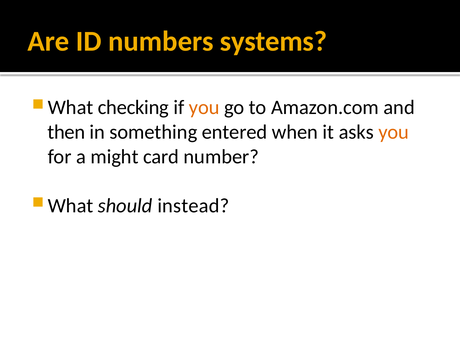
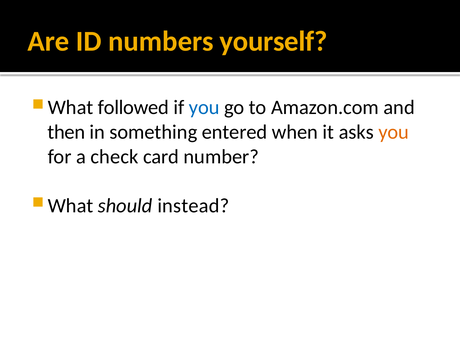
systems: systems -> yourself (274, 41)
checking: checking -> followed (133, 108)
you colour: orange -> blue (204, 108)
might: might -> check (114, 157)
